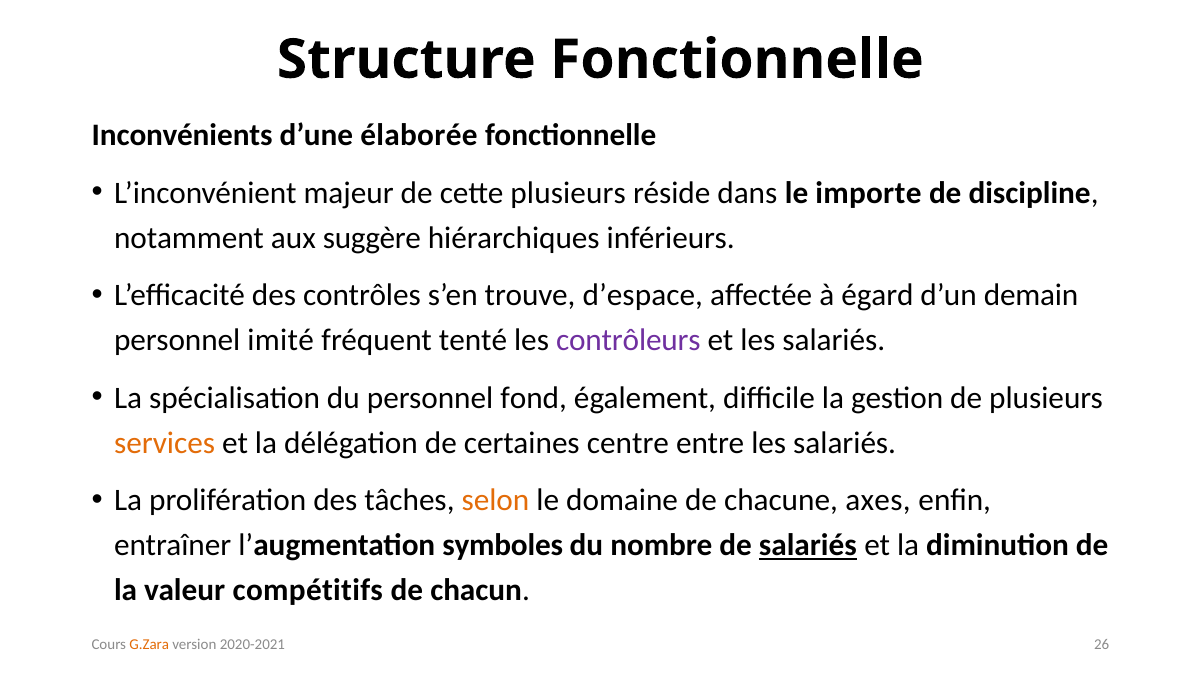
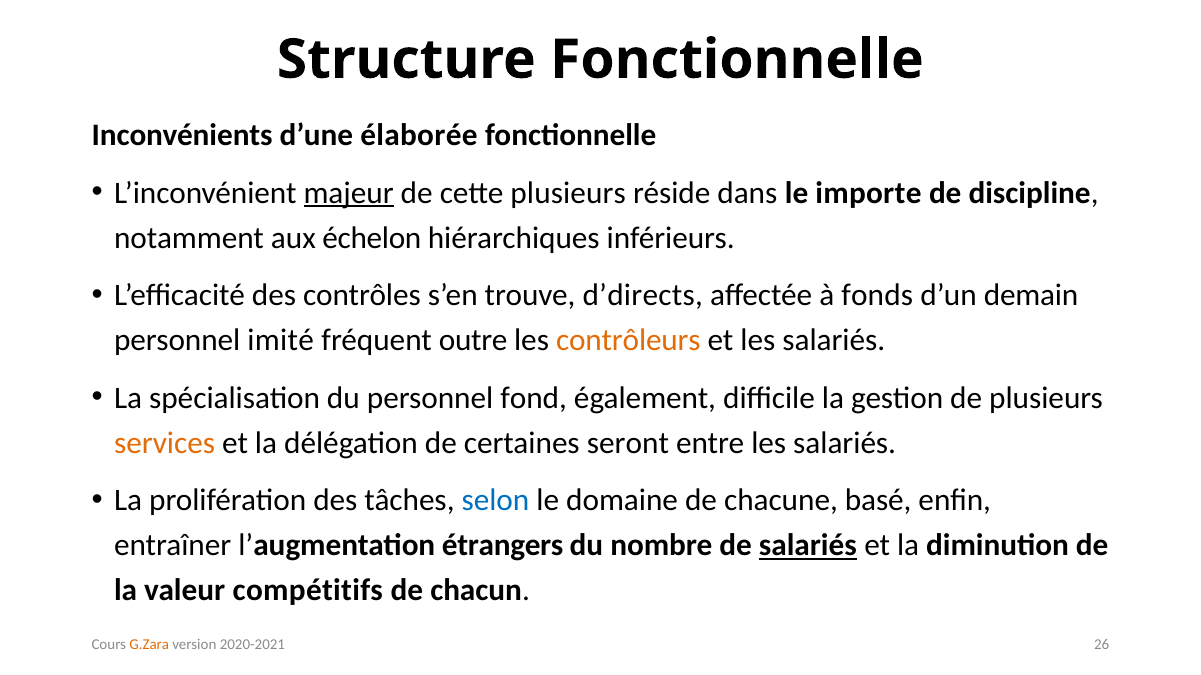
majeur underline: none -> present (349, 193)
suggère: suggère -> échelon (372, 238)
d’espace: d’espace -> d’directs (643, 296)
égard: égard -> fonds (877, 296)
tenté: tenté -> outre (473, 341)
contrôleurs colour: purple -> orange (628, 341)
centre: centre -> seront (628, 443)
selon colour: orange -> blue (495, 501)
axes: axes -> basé (878, 501)
symboles: symboles -> étrangers (503, 546)
